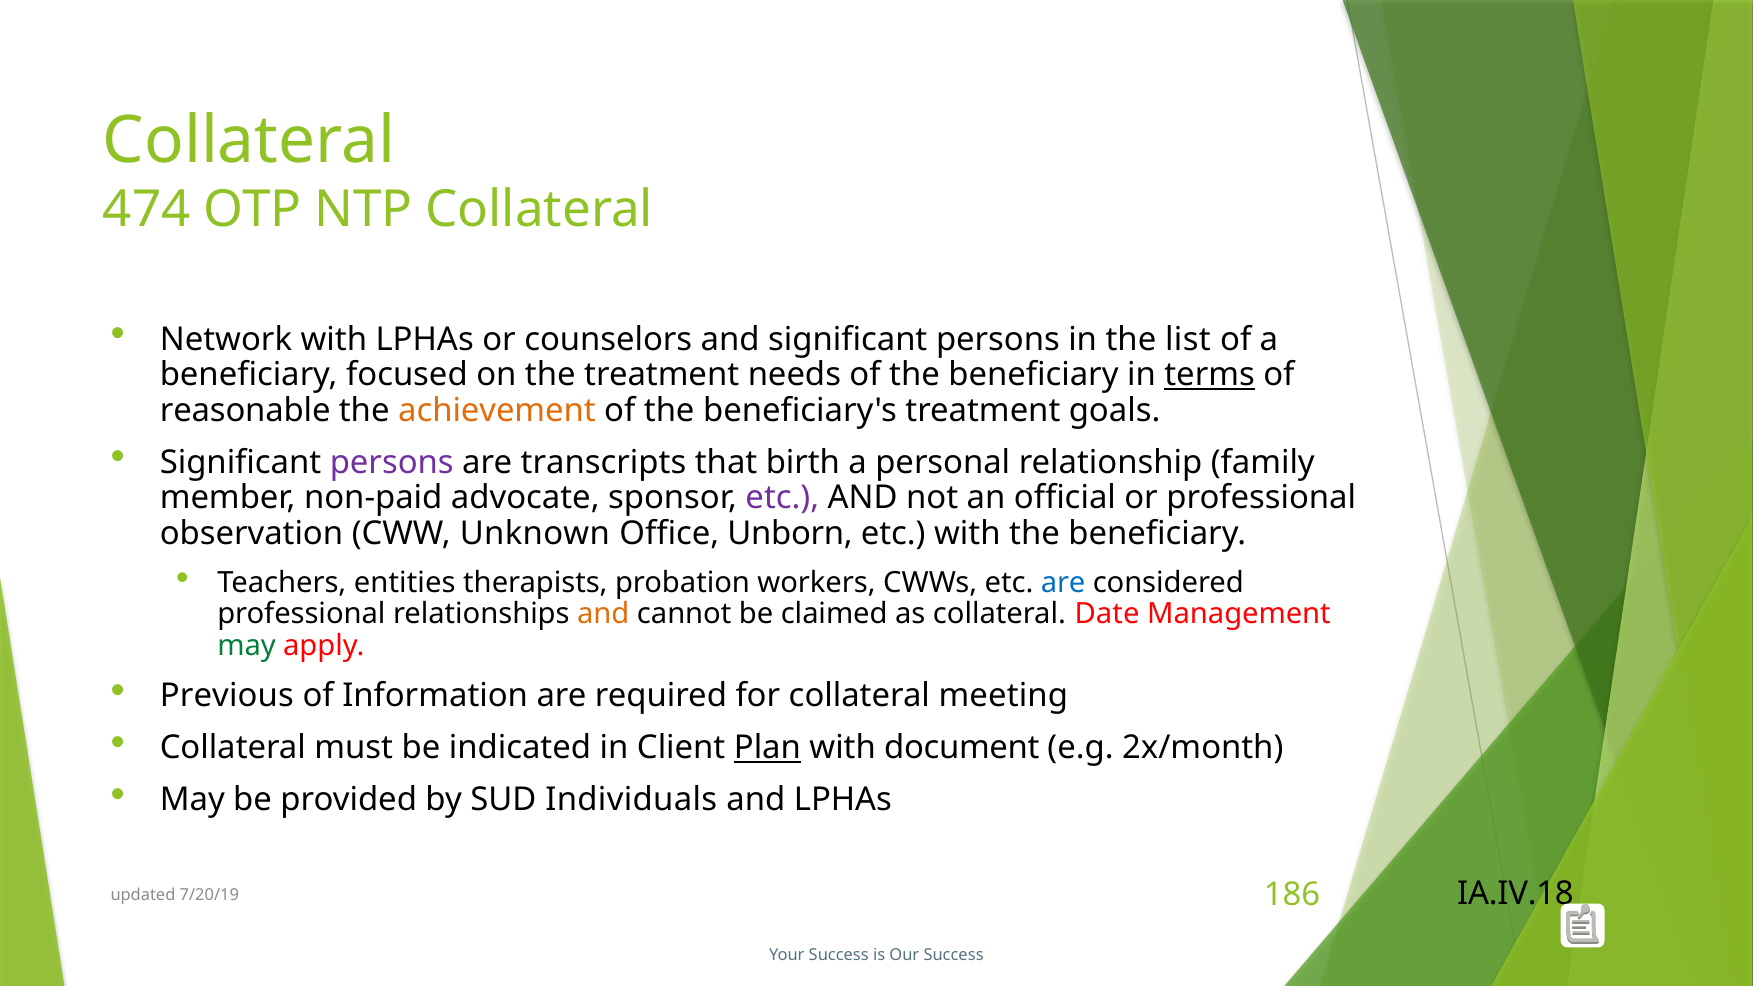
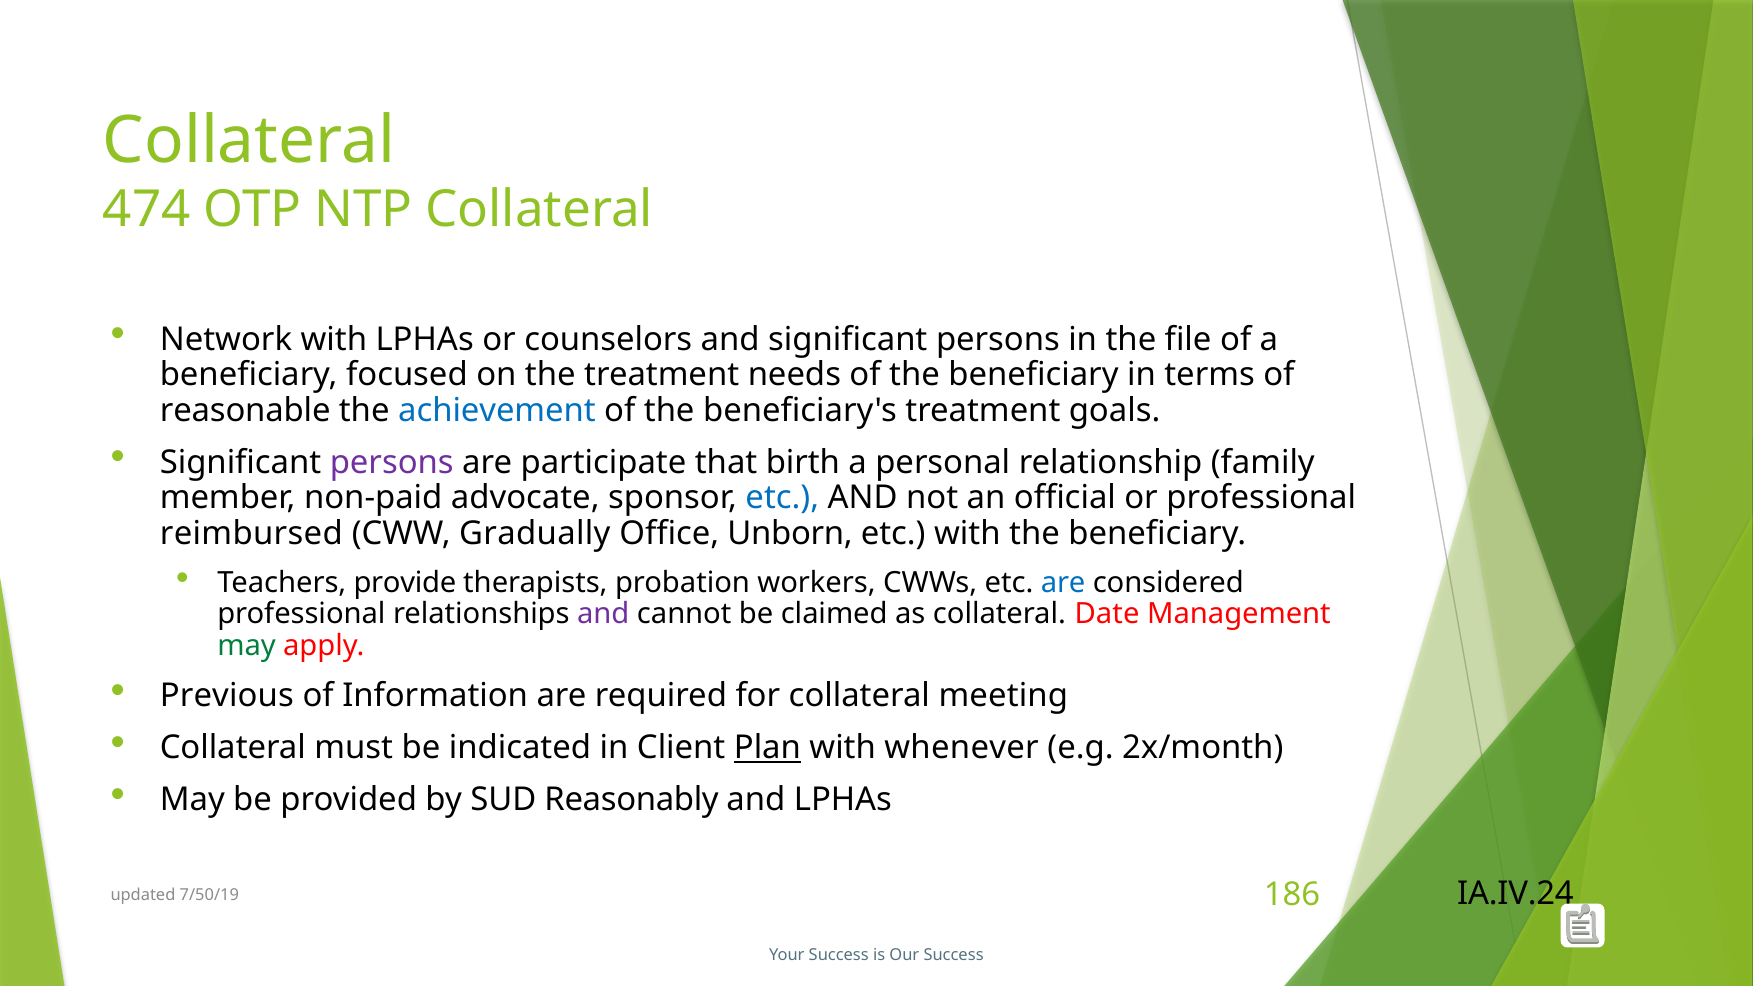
list: list -> file (1188, 339)
terms underline: present -> none (1210, 375)
achievement colour: orange -> blue (497, 410)
transcripts: transcripts -> participate (603, 462)
etc colour: purple -> blue (782, 498)
observation: observation -> reimbursed (251, 533)
Unknown: Unknown -> Gradually (535, 533)
entities: entities -> provide (405, 583)
and colour: orange -> purple (603, 614)
document: document -> whenever (962, 748)
Individuals: Individuals -> Reasonably (632, 800)
IA.IV.18: IA.IV.18 -> IA.IV.24 (1515, 894)
7/20/19: 7/20/19 -> 7/50/19 (209, 895)
